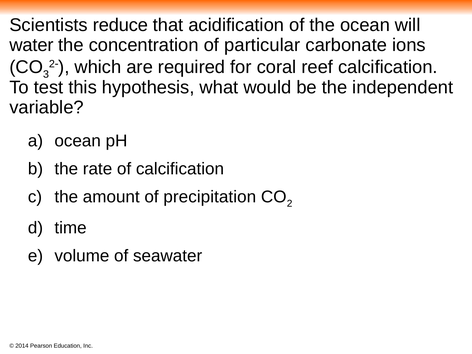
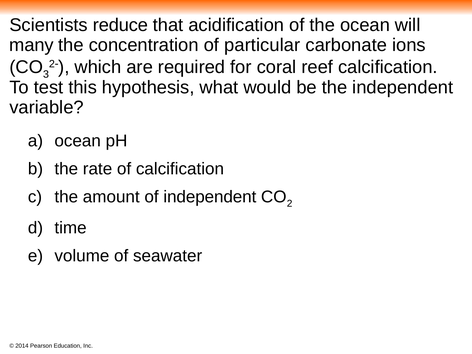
water: water -> many (31, 45)
of precipitation: precipitation -> independent (210, 197)
